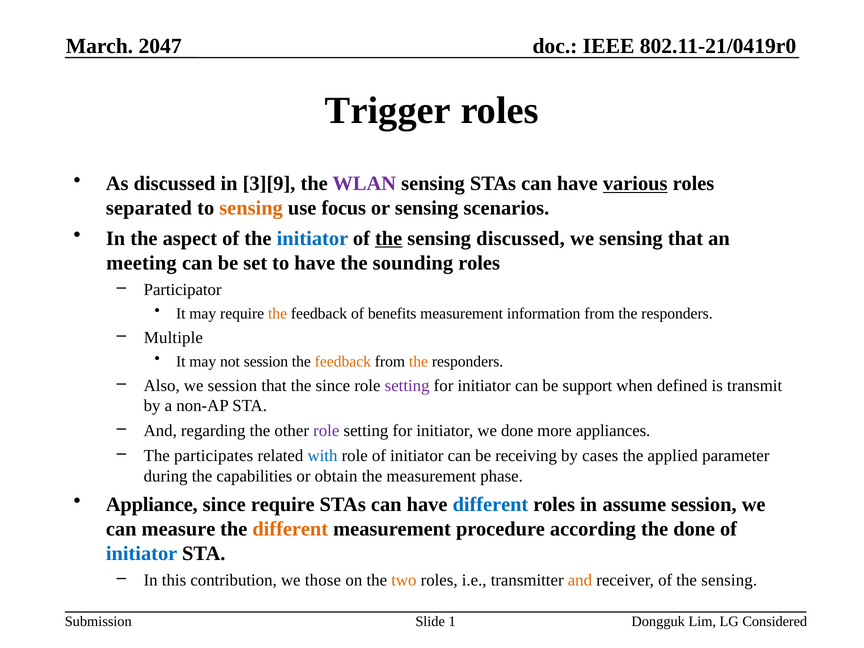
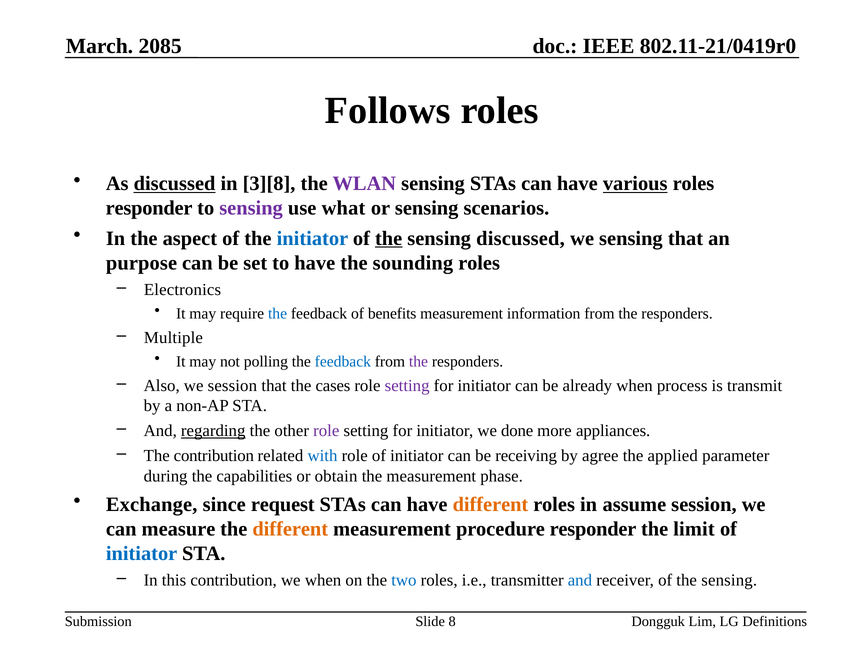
2047: 2047 -> 2085 (160, 46)
Trigger: Trigger -> Follows (388, 111)
discussed underline: none -> present (175, 184)
3][9: 3][9 -> 3][8 (269, 184)
separated: separated -> responder (149, 208)
sensing colour: orange -> purple (251, 208)
focus: focus -> what (343, 208)
meeting: meeting -> purpose (142, 263)
Participator: Participator -> Electronics (183, 290)
the colour: orange -> blue (278, 313)
not session: session -> polling (266, 361)
feedback colour: orange -> blue (343, 361)
the colour: orange -> purple (418, 361)
the since: since -> cases (333, 386)
support: support -> already (587, 386)
defined: defined -> process (682, 386)
regarding underline: none -> present (213, 431)
The participates: participates -> contribution (214, 456)
cases: cases -> agree (600, 456)
Appliance: Appliance -> Exchange (152, 504)
since require: require -> request (283, 504)
different colour: blue -> orange (490, 504)
procedure according: according -> responder (593, 529)
the done: done -> limit (694, 529)
we those: those -> when (323, 580)
two colour: orange -> blue (404, 580)
and colour: orange -> blue (580, 580)
1: 1 -> 8 (452, 621)
Considered: Considered -> Definitions (775, 621)
